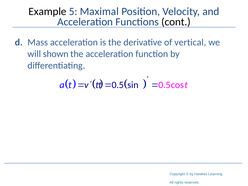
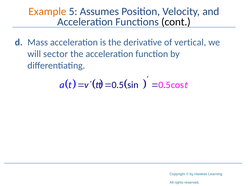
Example colour: black -> orange (47, 12)
Maximal: Maximal -> Assumes (99, 12)
shown: shown -> sector (56, 54)
